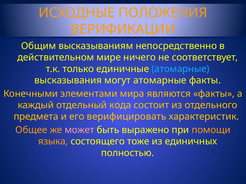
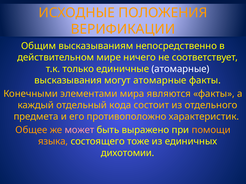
атомарные colour: light blue -> white (180, 69)
верифицировать: верифицировать -> противоположно (127, 117)
полностью: полностью -> дихотомии (128, 153)
